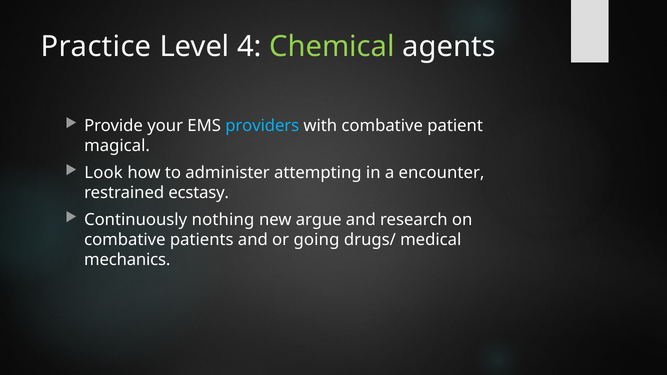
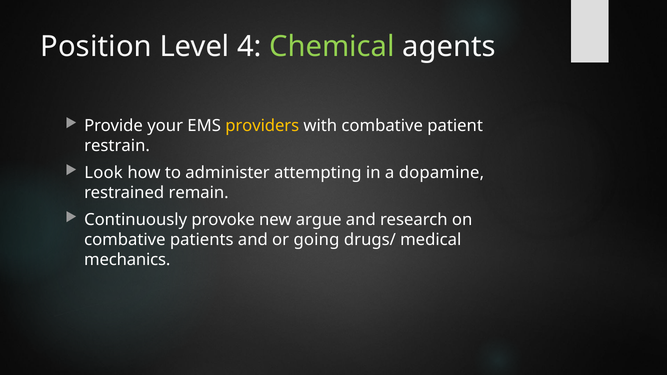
Practice: Practice -> Position (96, 47)
providers colour: light blue -> yellow (262, 126)
magical: magical -> restrain (117, 146)
encounter: encounter -> dopamine (441, 173)
ecstasy: ecstasy -> remain (199, 193)
nothing: nothing -> provoke (223, 220)
